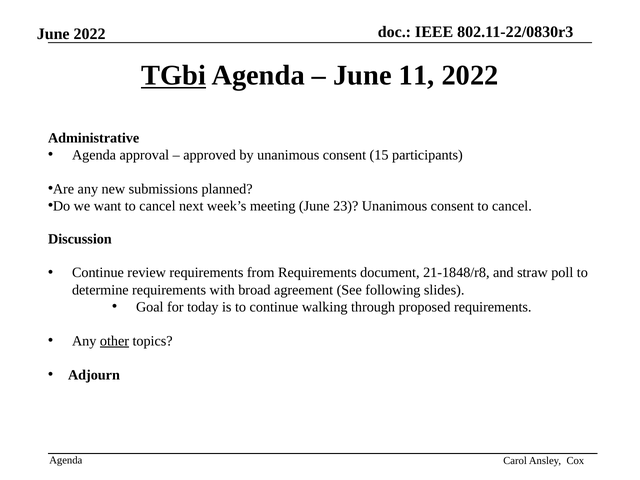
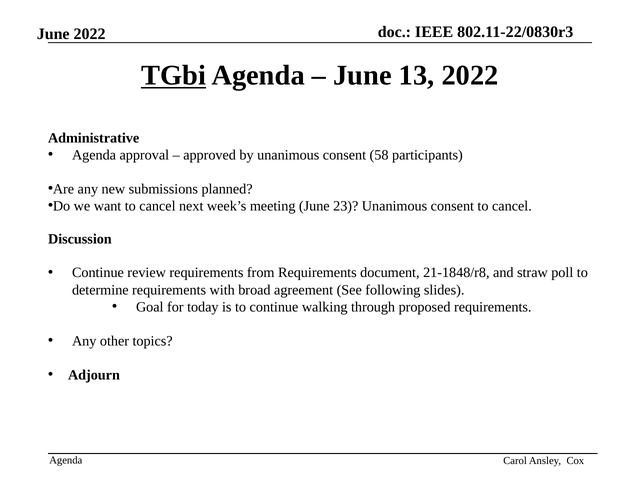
11: 11 -> 13 (417, 76)
15: 15 -> 58 (379, 155)
other underline: present -> none (114, 341)
